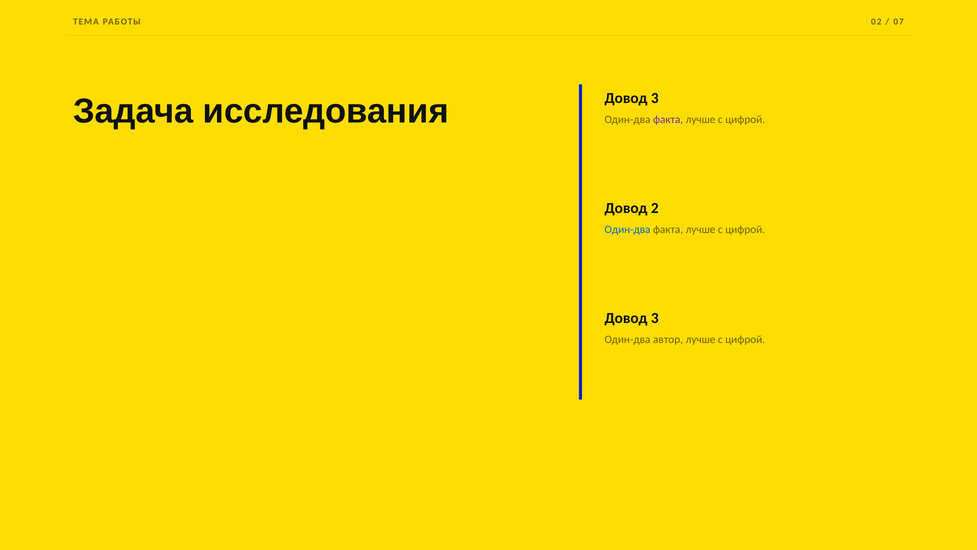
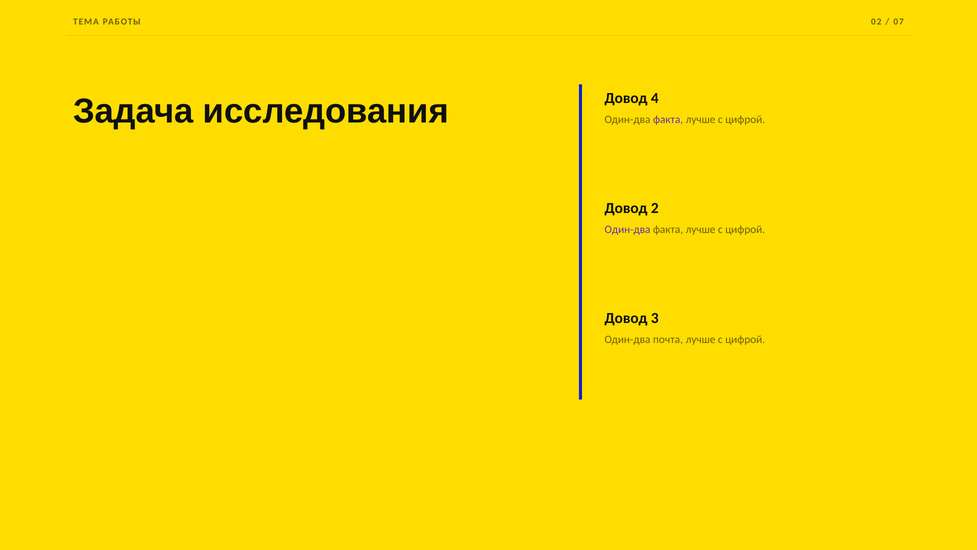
исследования Довод 3: 3 -> 4 (655, 98)
Один-два colour: blue -> purple (628, 230)
автор: автор -> почта (668, 340)
